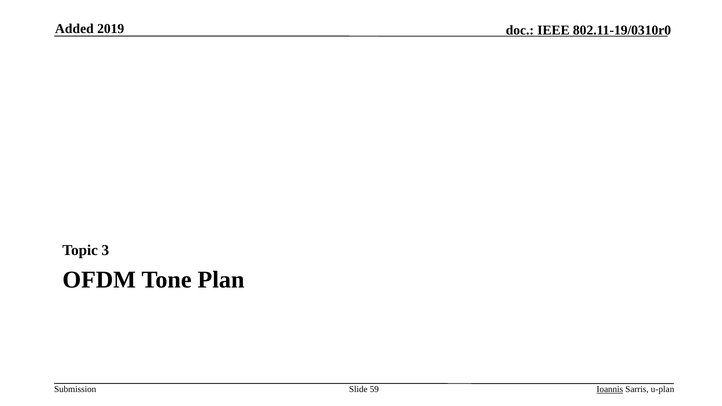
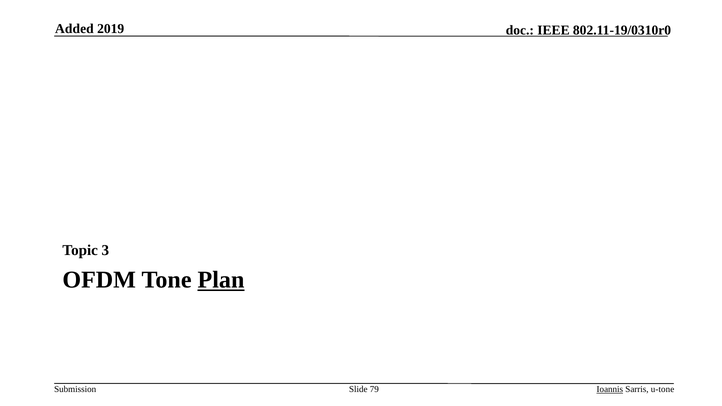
Plan underline: none -> present (221, 280)
59: 59 -> 79 (374, 390)
u-plan: u-plan -> u-tone (663, 390)
